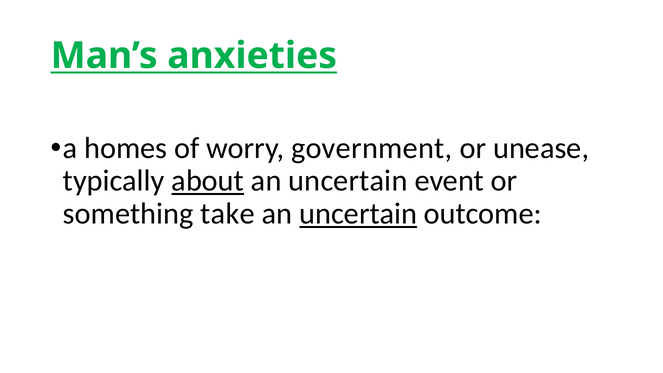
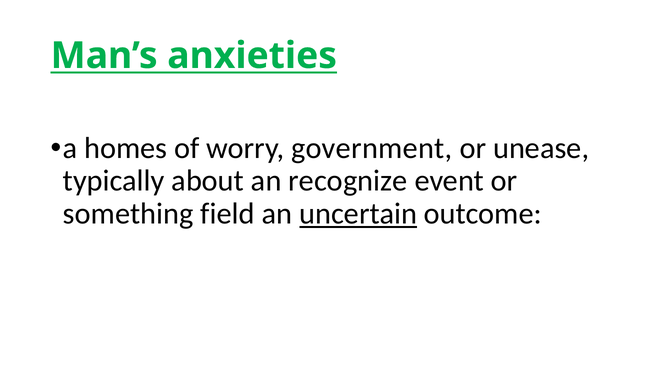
about underline: present -> none (208, 181)
uncertain: uncertain -> recognize (348, 181)
take: take -> field (228, 214)
